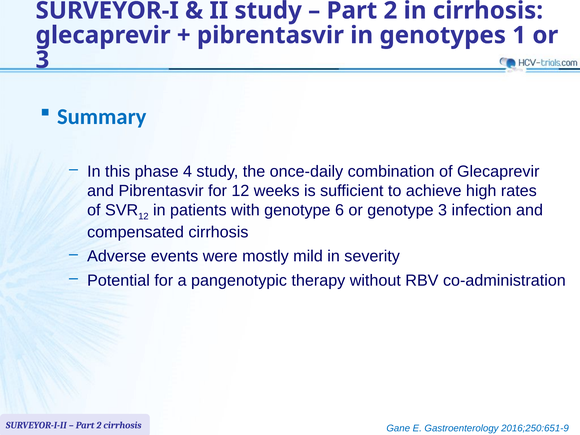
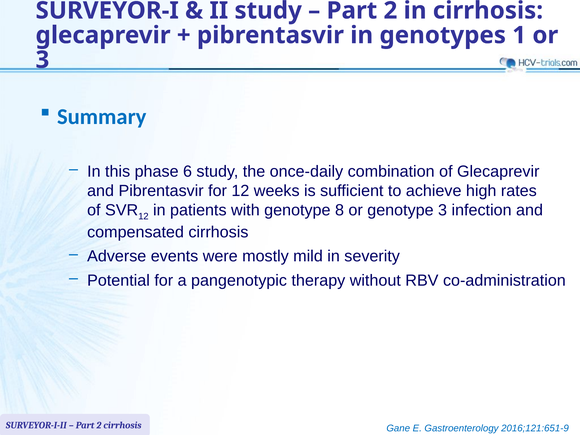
4: 4 -> 6 (188, 171)
6: 6 -> 8 (340, 210)
2016;250:651-9: 2016;250:651-9 -> 2016;121:651-9 (535, 428)
